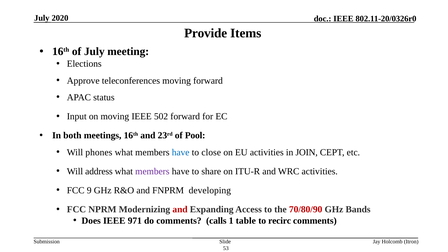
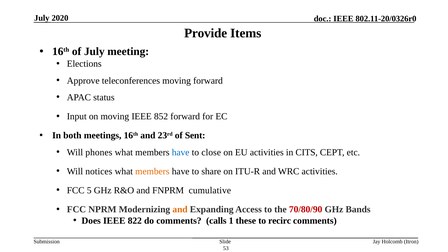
502: 502 -> 852 (161, 116)
Pool: Pool -> Sent (195, 136)
JOIN: JOIN -> CITS (307, 152)
address: address -> notices (99, 171)
members colour: purple -> orange (152, 171)
9: 9 -> 5 (89, 190)
developing: developing -> cumulative (210, 190)
and colour: red -> orange (180, 209)
971: 971 -> 822 (135, 221)
table: table -> these (246, 221)
